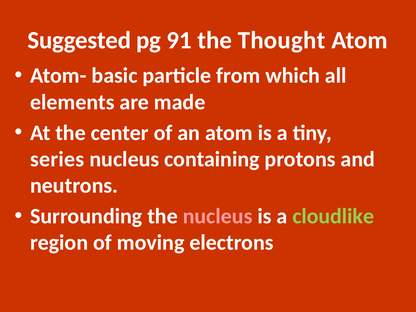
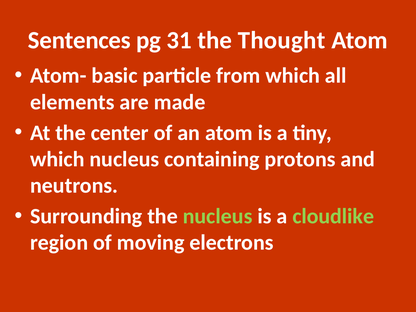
Suggested: Suggested -> Sentences (79, 40)
91: 91 -> 31 (179, 40)
series: series -> which (57, 159)
nucleus colour: pink -> light green (218, 216)
